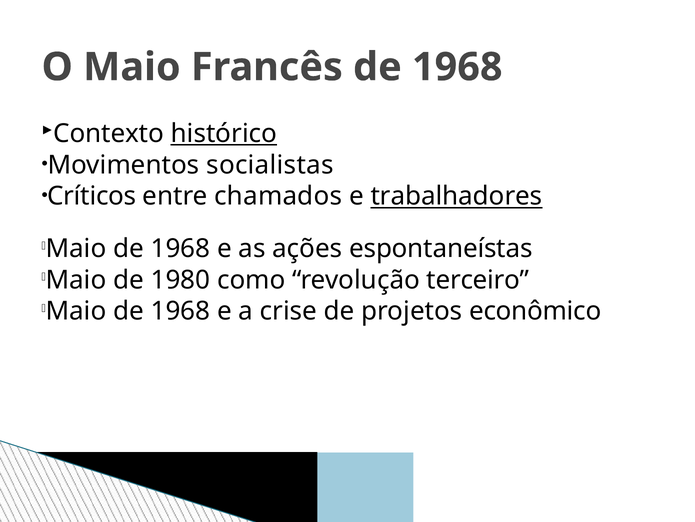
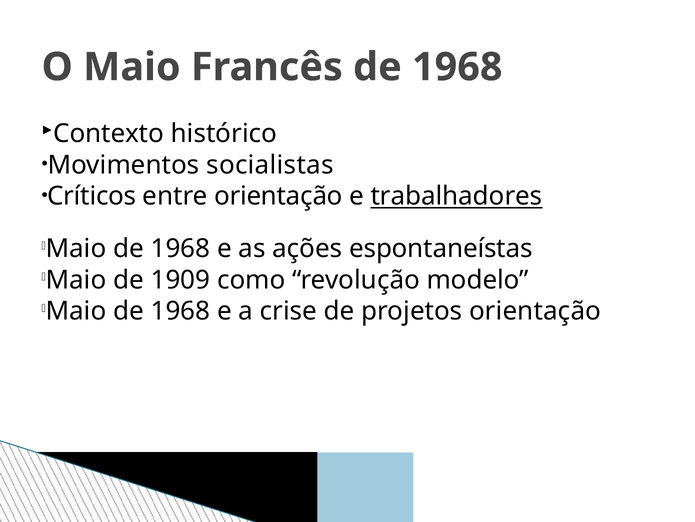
histórico underline: present -> none (224, 133)
entre chamados: chamados -> orientação (278, 196)
1980: 1980 -> 1909 (180, 280)
terceiro: terceiro -> modelo (478, 280)
projetos econômico: econômico -> orientação (535, 311)
